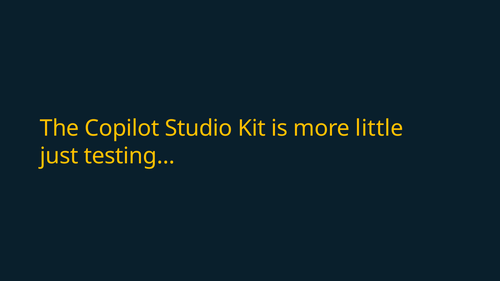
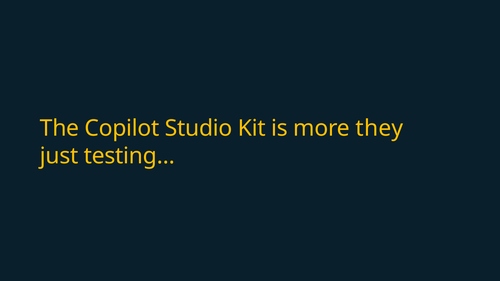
little: little -> they (379, 128)
